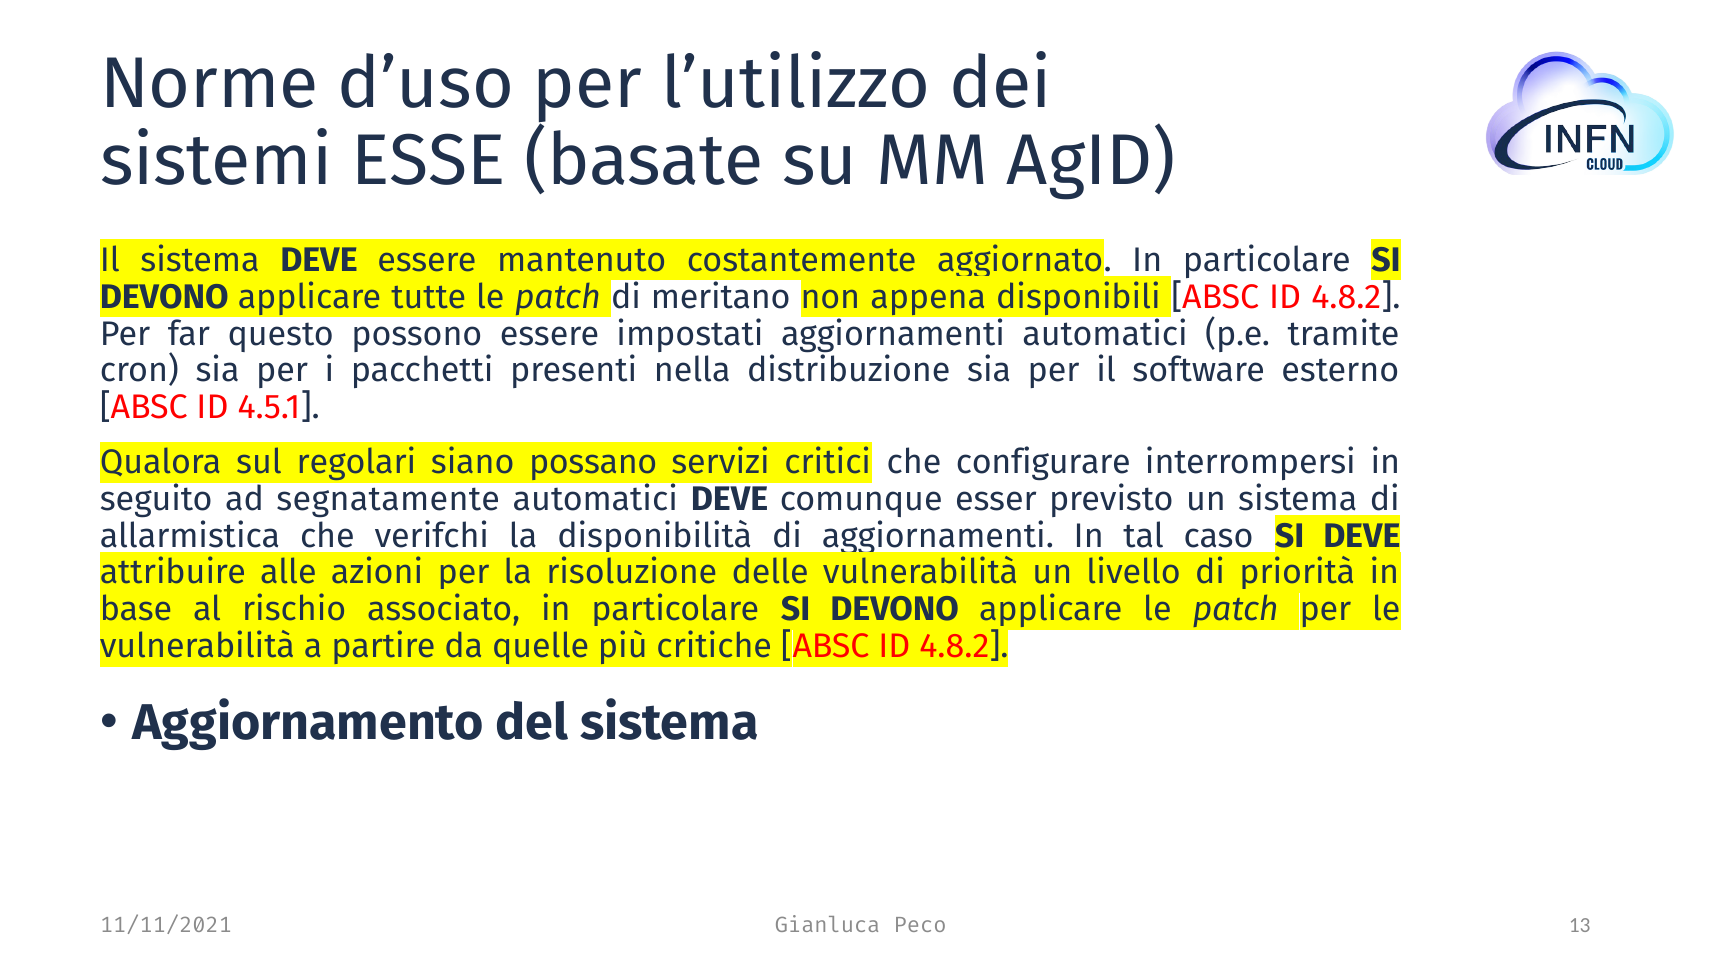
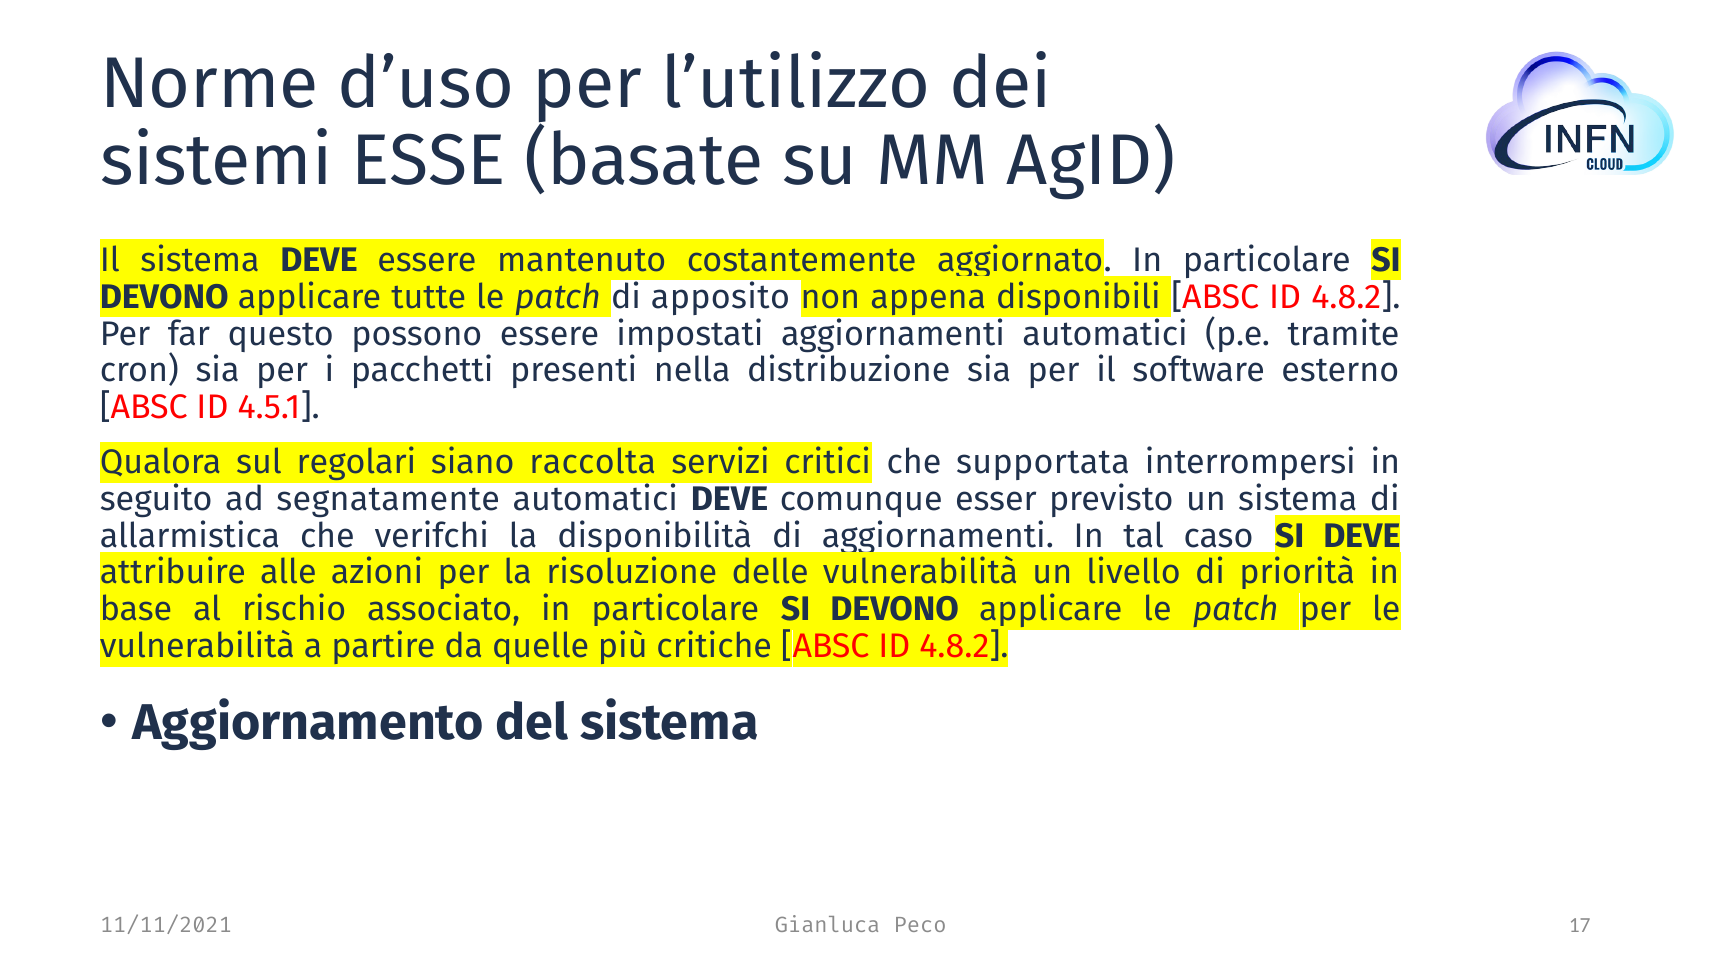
meritano: meritano -> apposito (720, 297)
possano: possano -> raccolta (593, 462)
configurare: configurare -> supportata (1043, 462)
13: 13 -> 17 (1580, 925)
